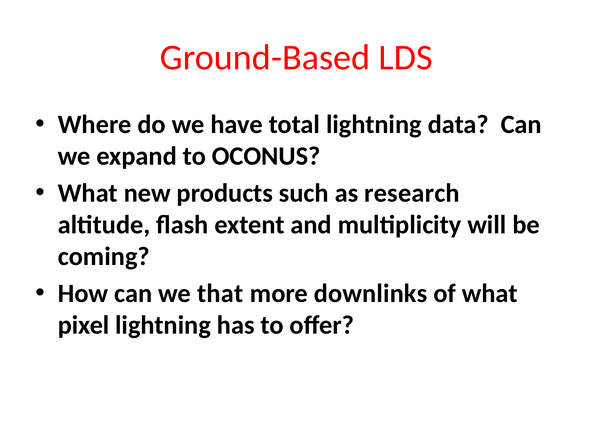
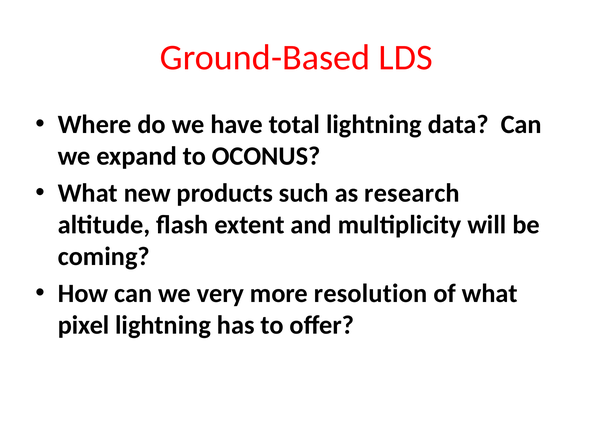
that: that -> very (220, 293)
downlinks: downlinks -> resolution (371, 293)
